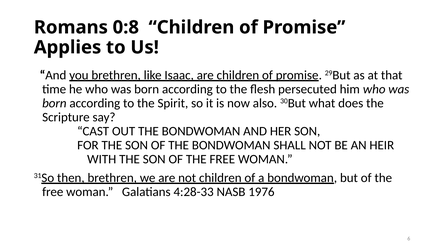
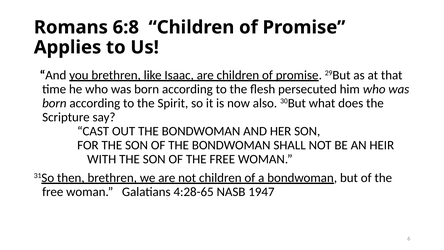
0:8: 0:8 -> 6:8 (126, 27)
4:28-33: 4:28-33 -> 4:28-65 (194, 192)
1976: 1976 -> 1947 (261, 192)
